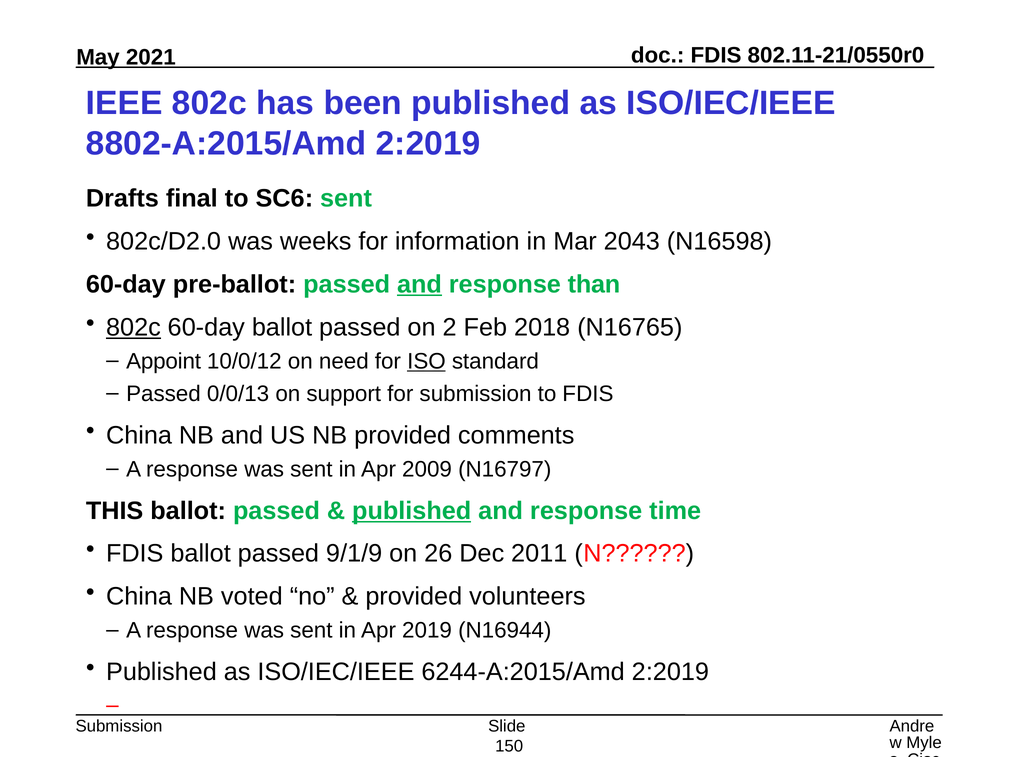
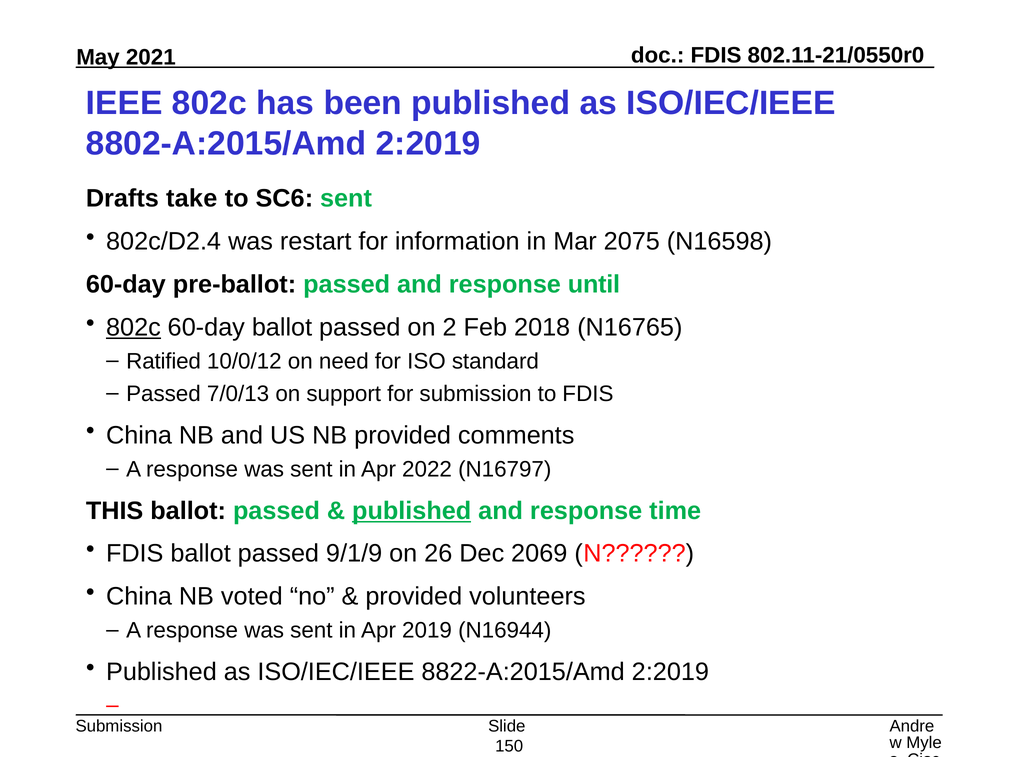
final: final -> take (192, 199)
802c/D2.0: 802c/D2.0 -> 802c/D2.4 (164, 242)
weeks: weeks -> restart (316, 242)
2043: 2043 -> 2075 (632, 242)
and underline: present -> none (419, 285)
than: than -> until (594, 285)
Appoint: Appoint -> Ratified (164, 362)
ISO underline: present -> none (426, 362)
0/0/13: 0/0/13 -> 7/0/13 (238, 394)
2009: 2009 -> 2022 (427, 470)
2011: 2011 -> 2069 (539, 554)
6244-A:2015/Amd: 6244-A:2015/Amd -> 8822-A:2015/Amd (523, 672)
